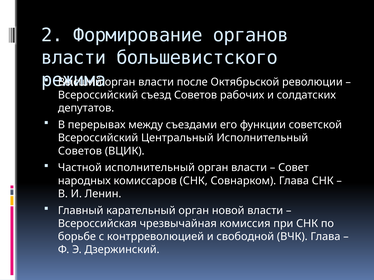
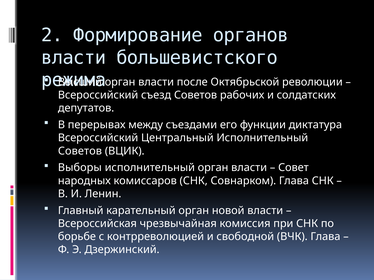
советской: советской -> диктатура (315, 125)
Частной: Частной -> Выборы (80, 168)
